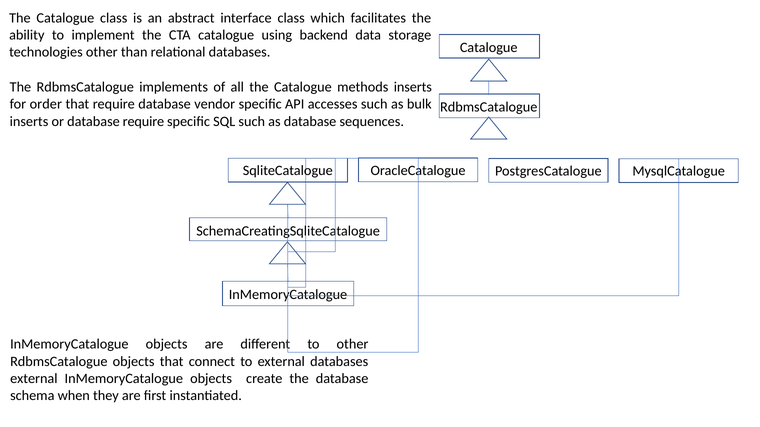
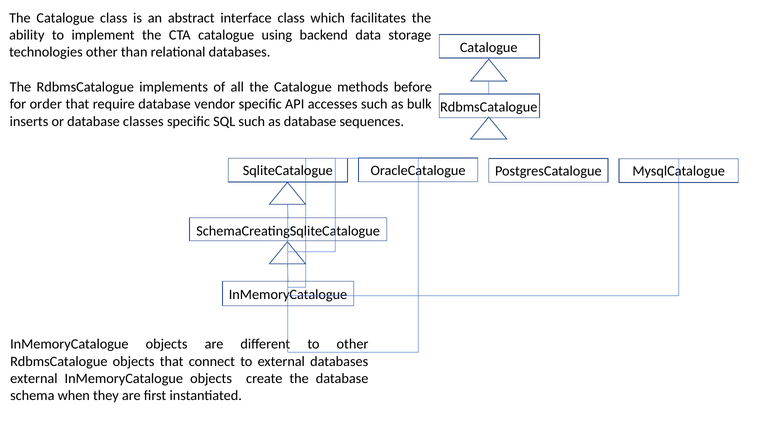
methods inserts: inserts -> before (413, 87)
database require: require -> classes (143, 122)
